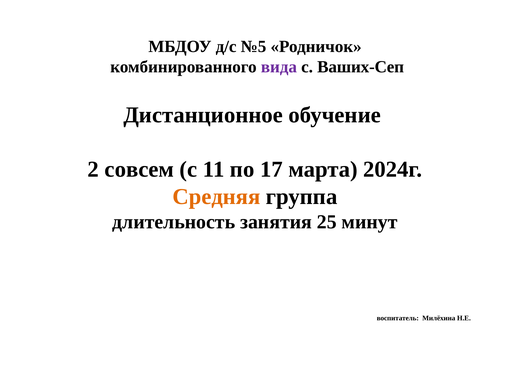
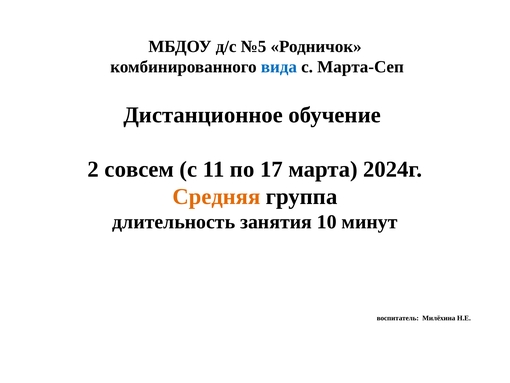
вида colour: purple -> blue (279, 67)
Ваших-Сеп: Ваших-Сеп -> Марта-Сеп (361, 67)
25: 25 -> 10 (327, 222)
